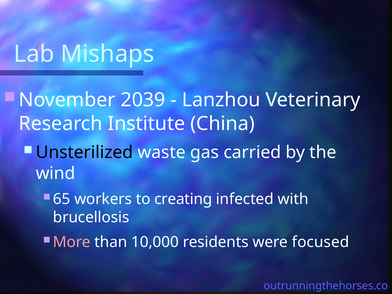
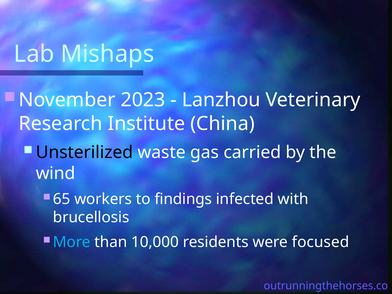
2039: 2039 -> 2023 (143, 100)
creating: creating -> findings (183, 199)
More colour: pink -> light blue (72, 242)
